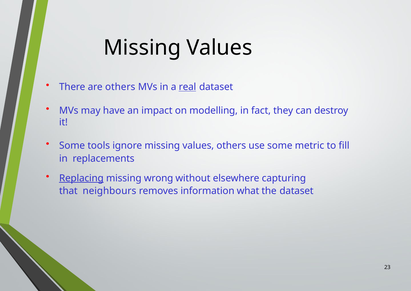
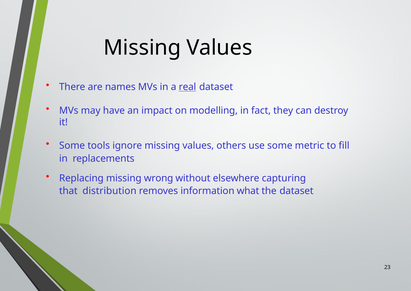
are others: others -> names (120, 87)
Replacing underline: present -> none (81, 178)
neighbours: neighbours -> distribution (109, 191)
